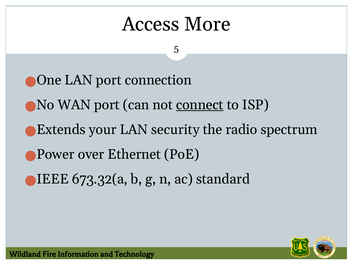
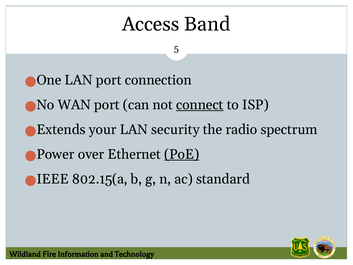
More: More -> Band (207, 24)
PoE underline: none -> present (182, 154)
673.32(a: 673.32(a -> 802.15(a (100, 179)
